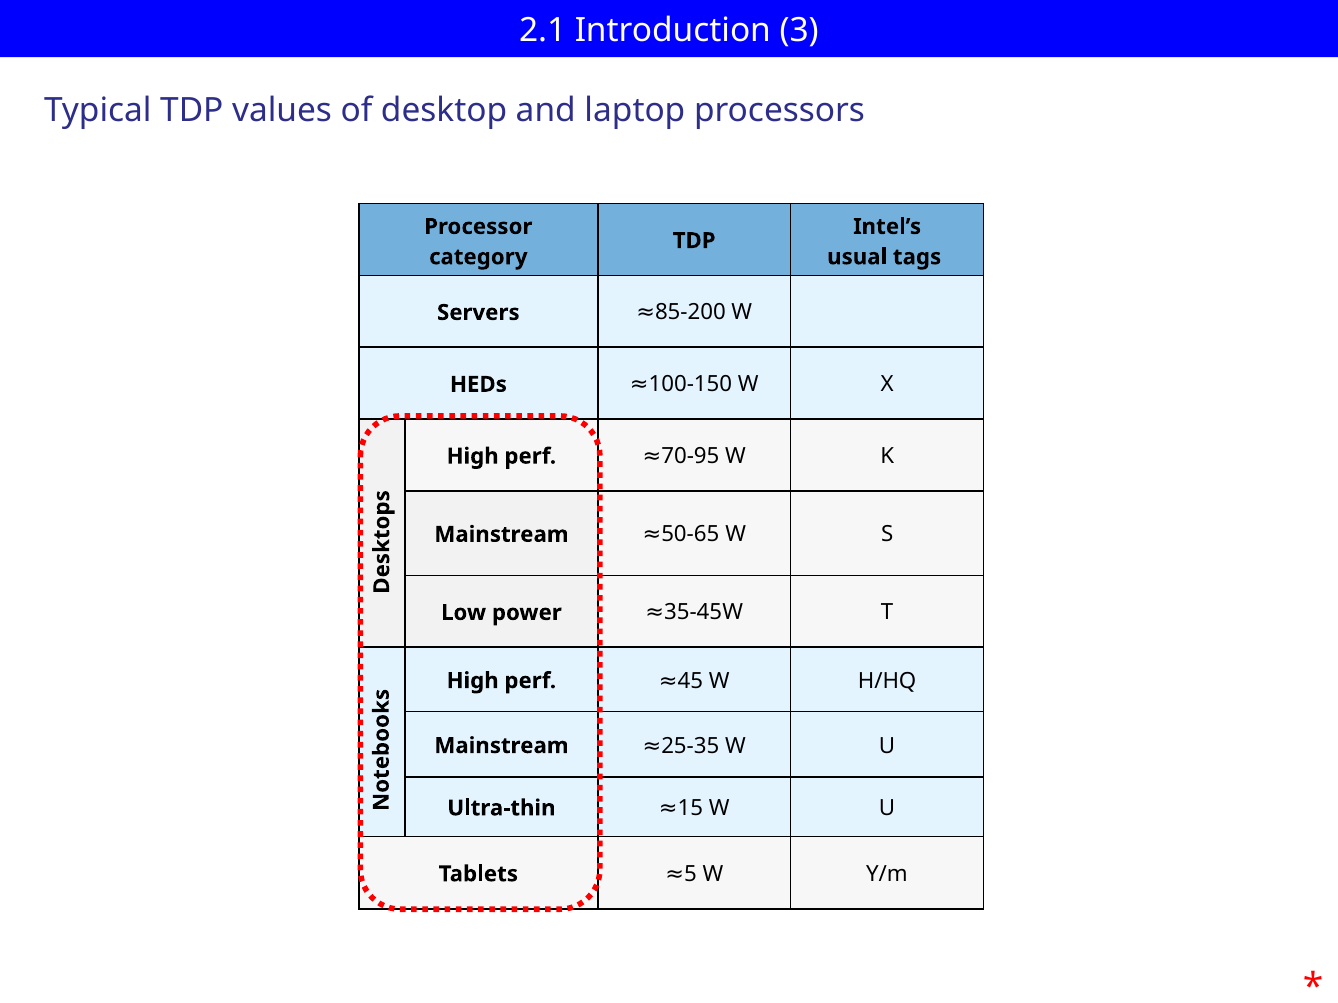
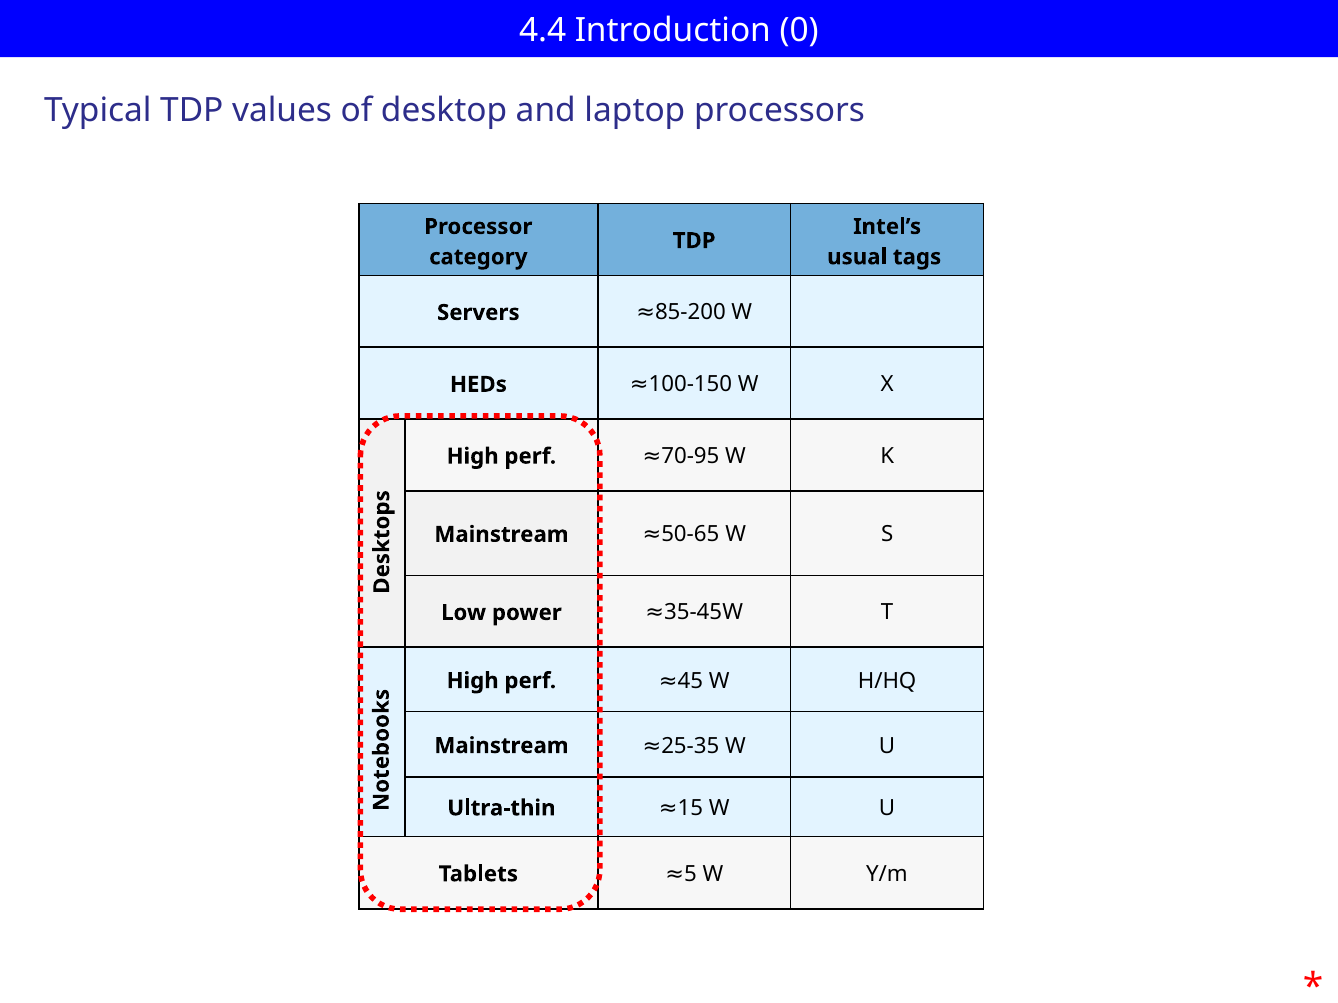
2.1: 2.1 -> 4.4 (543, 31)
3: 3 -> 0 (799, 31)
